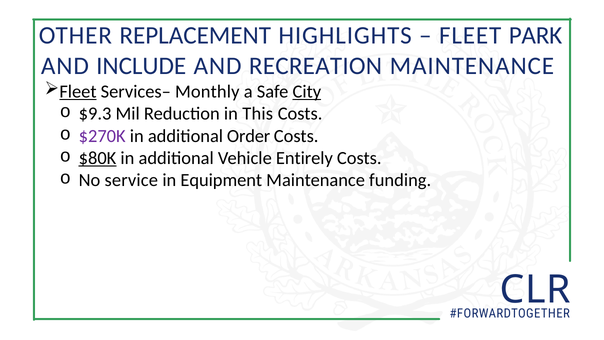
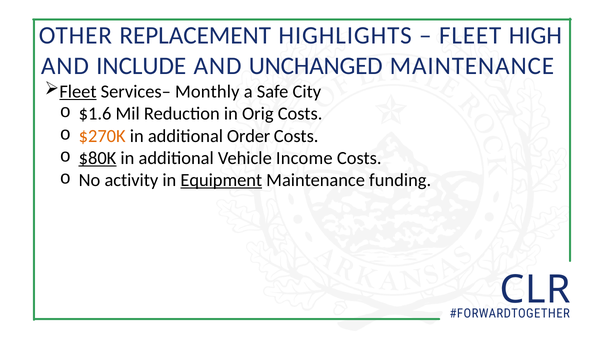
PARK: PARK -> HIGH (535, 35)
RECREATION: RECREATION -> UNCHANGED (316, 66)
City underline: present -> none (307, 92)
$9.3: $9.3 -> $1.6 (95, 114)
This: This -> Orig (258, 114)
$270K colour: purple -> orange (102, 136)
Entirely: Entirely -> Income (304, 158)
service: service -> activity (131, 180)
Equipment underline: none -> present (221, 180)
